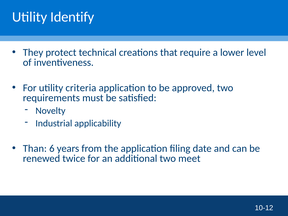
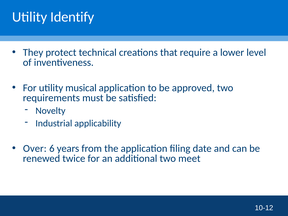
criteria: criteria -> musical (81, 88)
Than: Than -> Over (35, 148)
